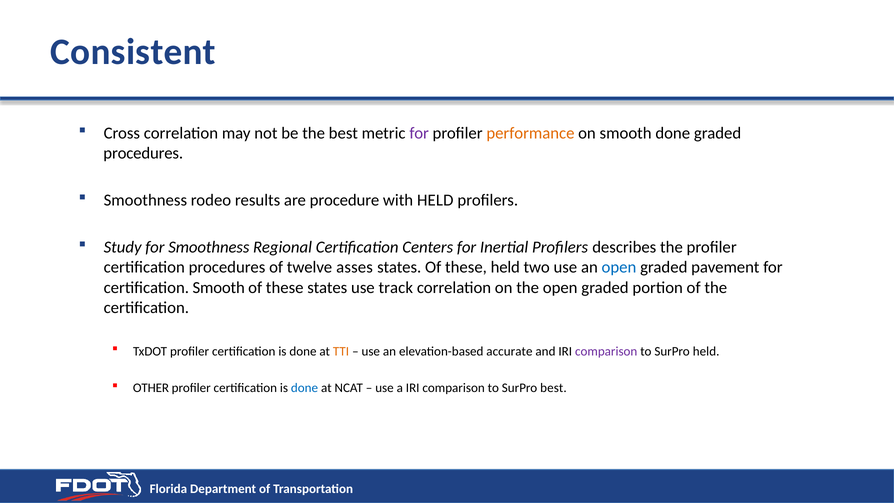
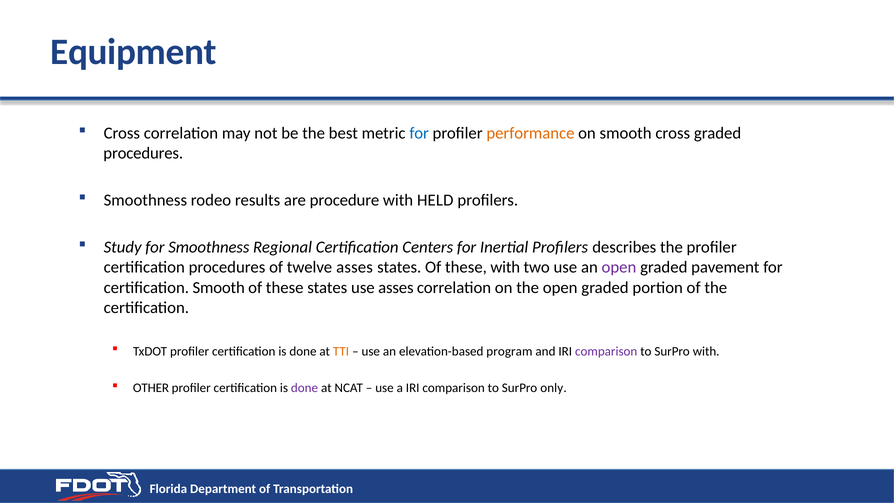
Consistent: Consistent -> Equipment (133, 52)
for colour: purple -> blue (419, 133)
smooth done: done -> cross (673, 133)
these held: held -> with (505, 267)
open colour: blue -> purple (619, 267)
use track: track -> asses (396, 287)
accurate: accurate -> program (509, 351)
SurPro held: held -> with (706, 351)
done colour: blue -> purple (305, 388)
SurPro best: best -> only (553, 388)
